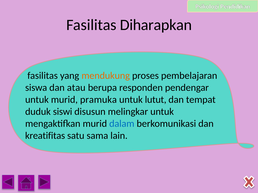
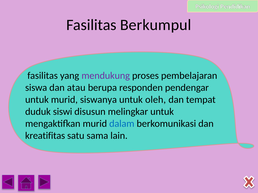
Diharapkan: Diharapkan -> Berkumpul (156, 25)
mendukung colour: orange -> purple (106, 76)
pramuka: pramuka -> siswanya (98, 100)
lutut: lutut -> oleh (156, 100)
